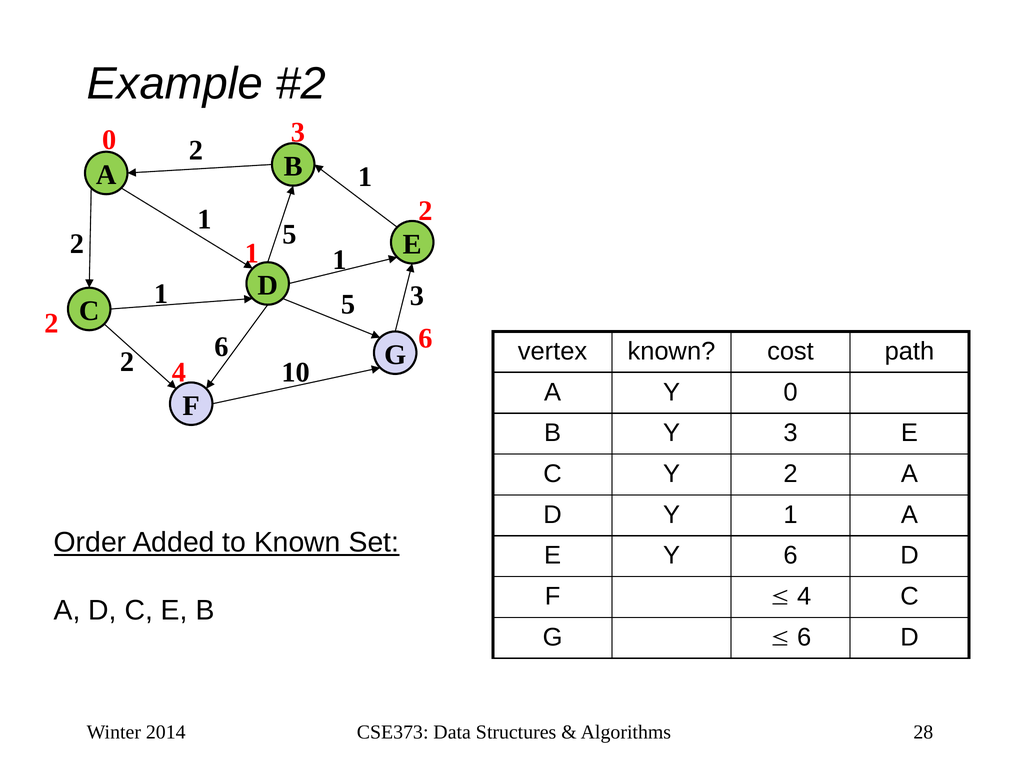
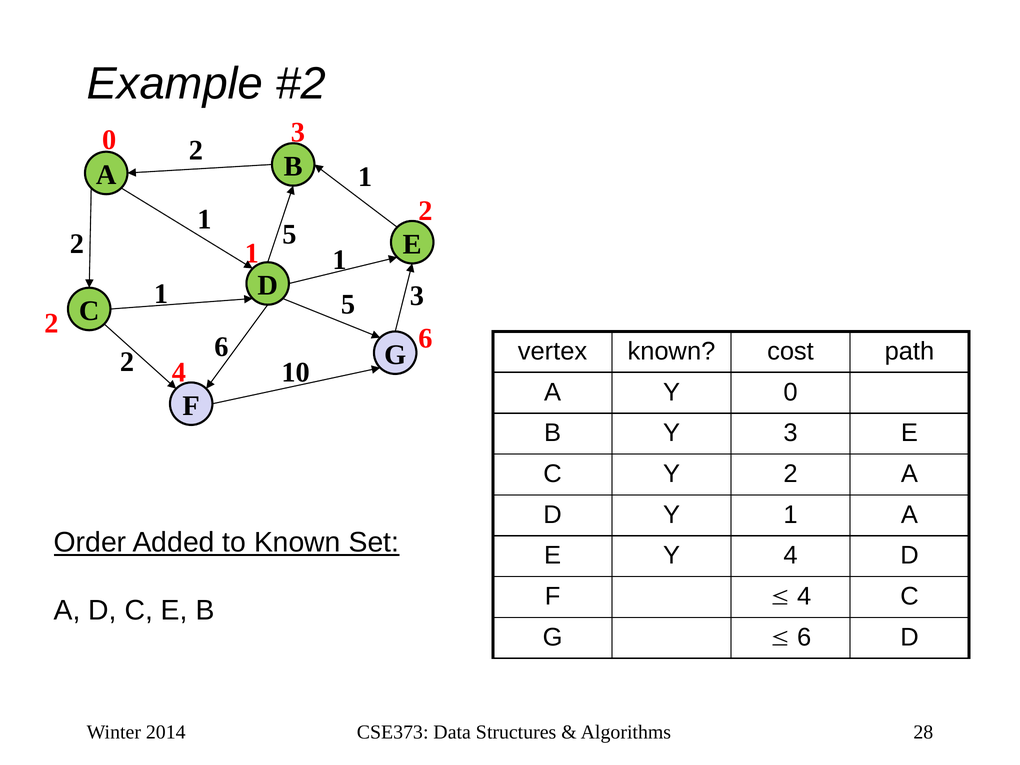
Y 6: 6 -> 4 (791, 556)
